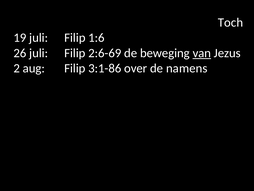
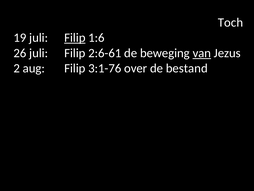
Filip underline: none -> present (75, 38)
2:6-69: 2:6-69 -> 2:6-61 (105, 53)
3:1-86: 3:1-86 -> 3:1-76 (105, 68)
namens: namens -> bestand (187, 68)
